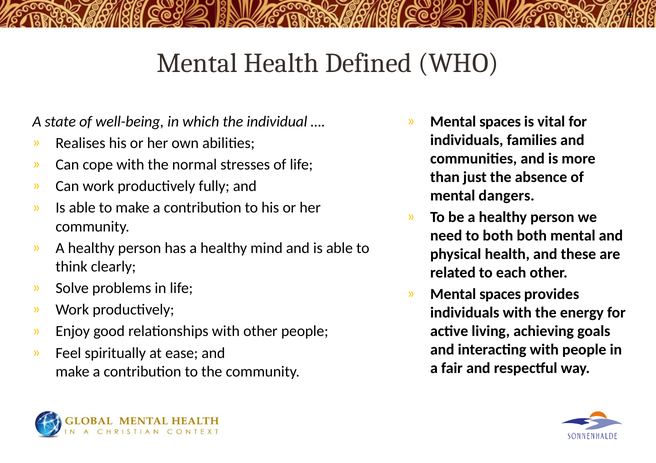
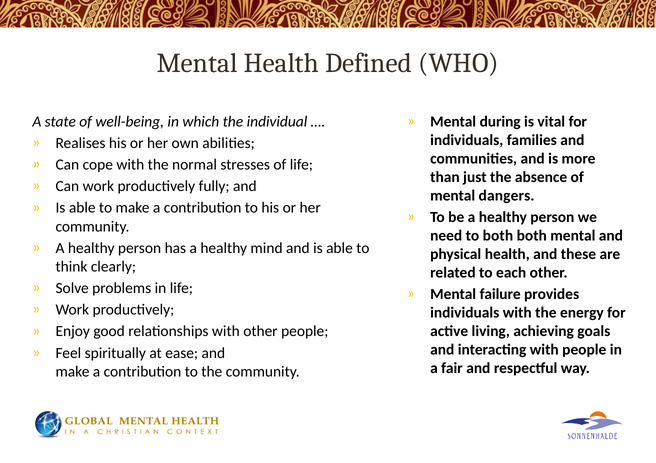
spaces: spaces -> during (500, 121)
spaces: spaces -> failure (500, 294)
